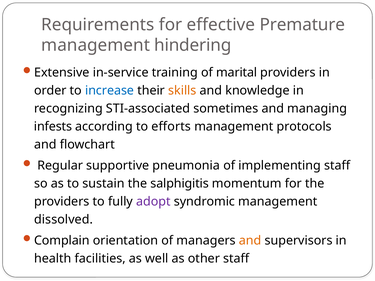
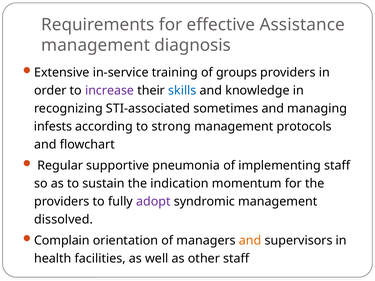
Premature: Premature -> Assistance (302, 25)
hindering: hindering -> diagnosis (193, 45)
marital: marital -> groups (237, 73)
increase colour: blue -> purple (110, 91)
skills colour: orange -> blue (182, 91)
efforts: efforts -> strong (171, 127)
salphigitis: salphigitis -> indication (180, 184)
